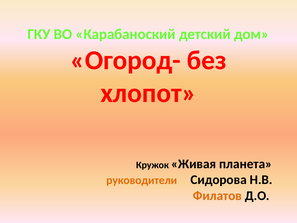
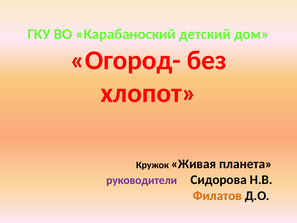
руководители colour: orange -> purple (142, 180)
